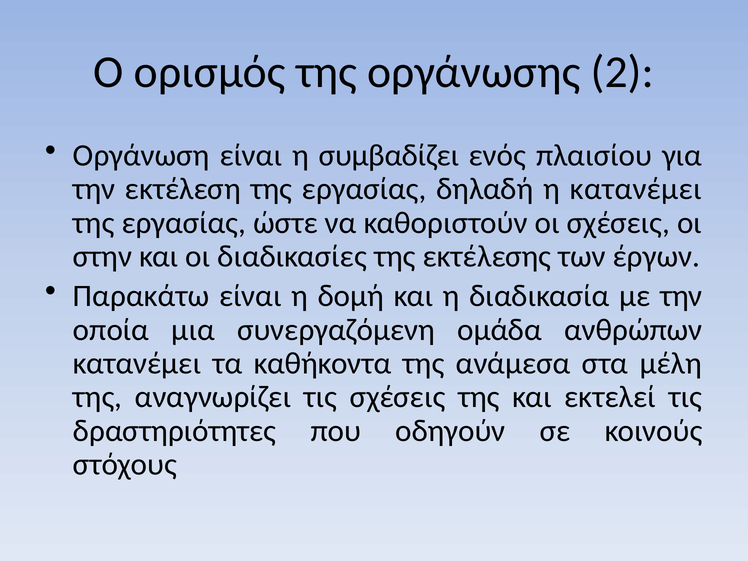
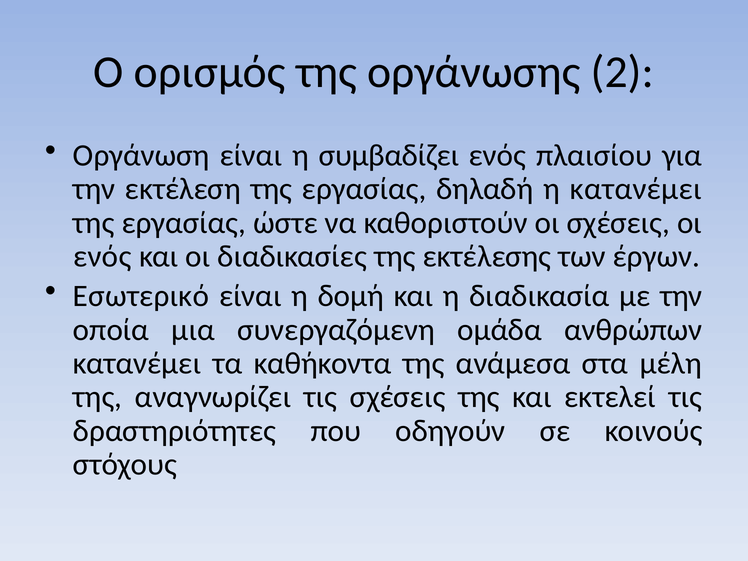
στην: στην -> ενός (102, 256)
Παρακάτω: Παρακάτω -> Εσωτερικό (141, 296)
